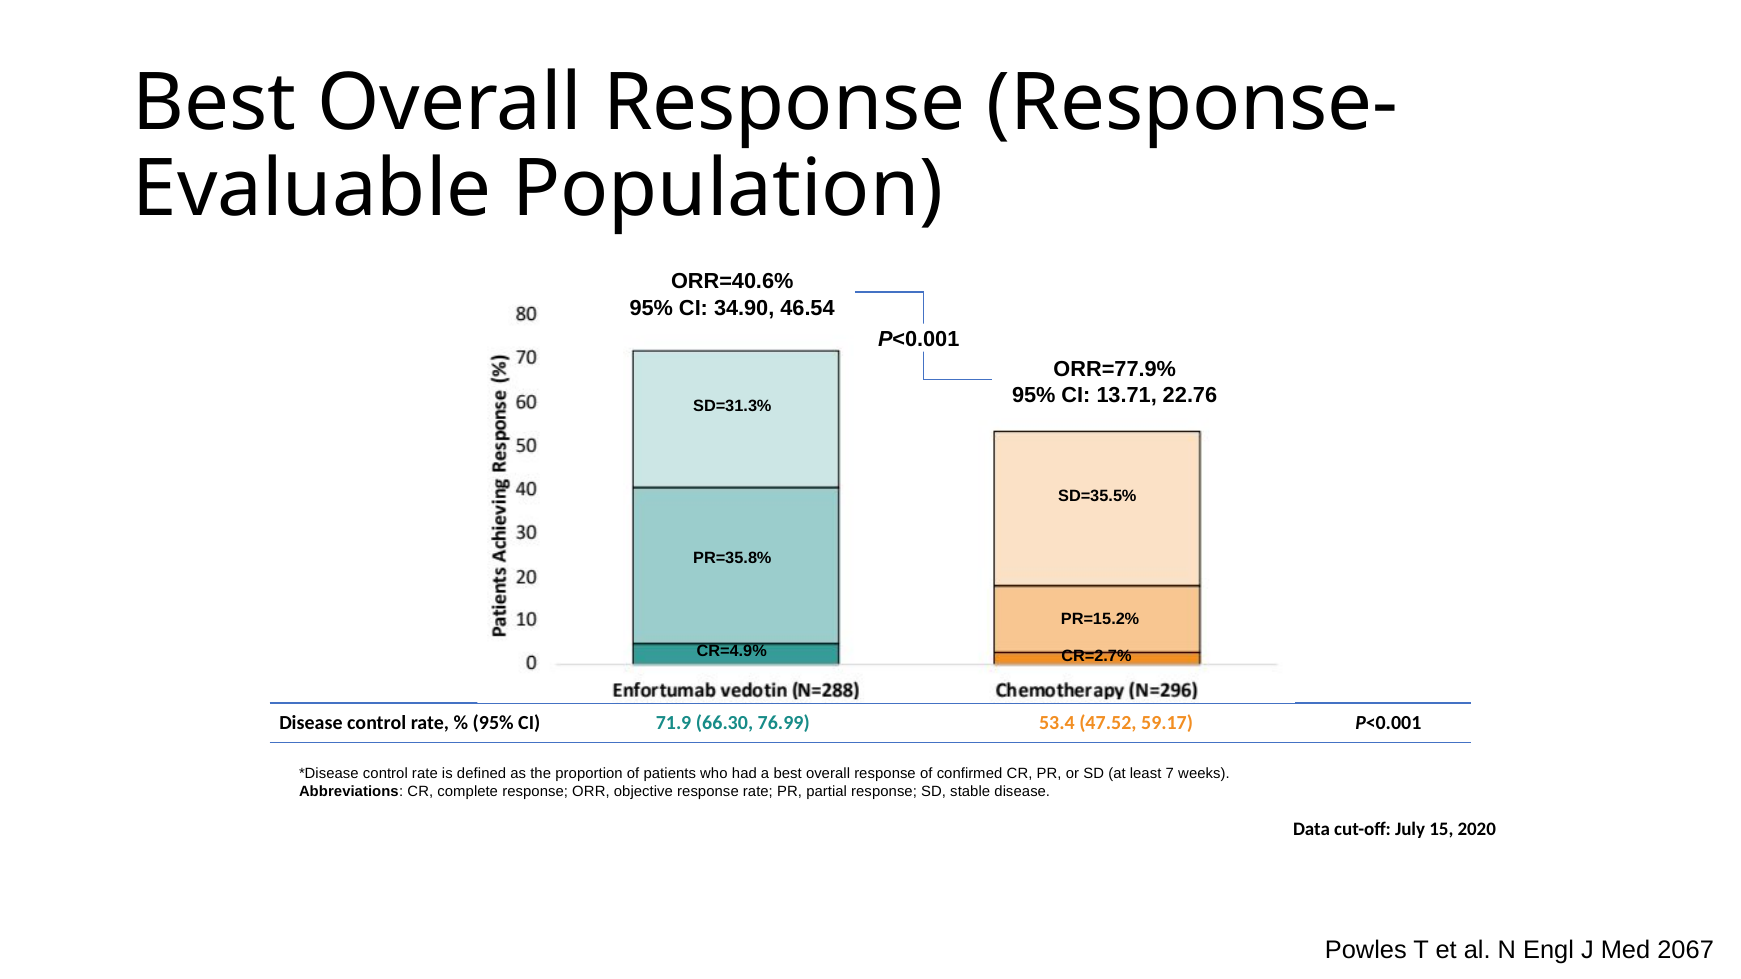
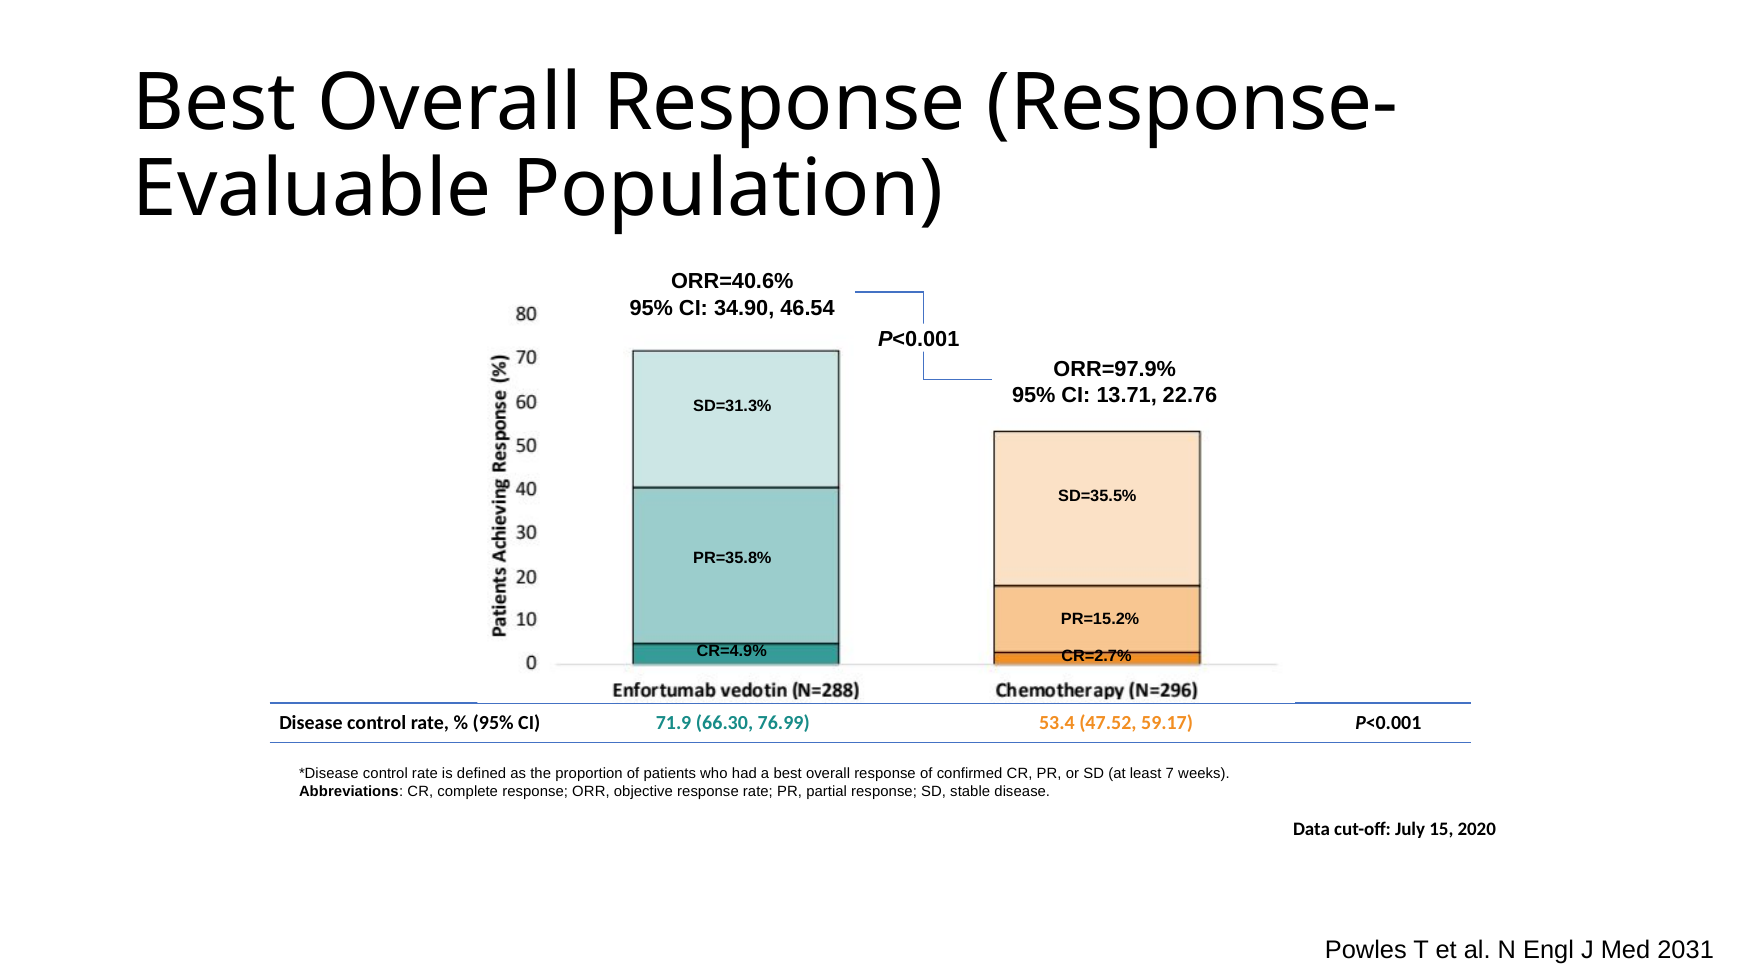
ORR=77.9%: ORR=77.9% -> ORR=97.9% (1115, 370)
2067: 2067 -> 2031 (1686, 950)
